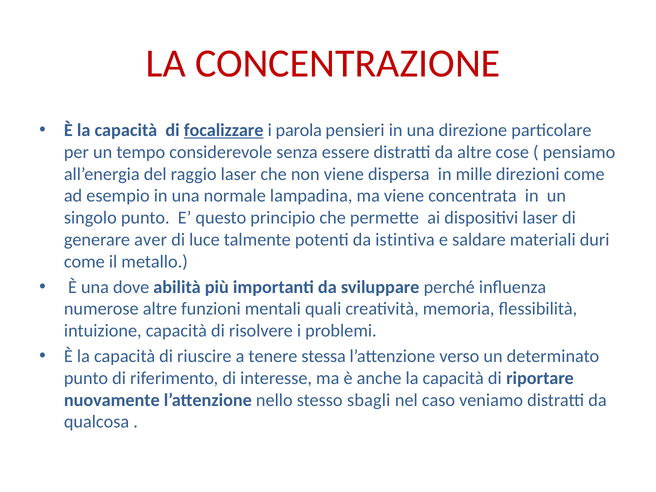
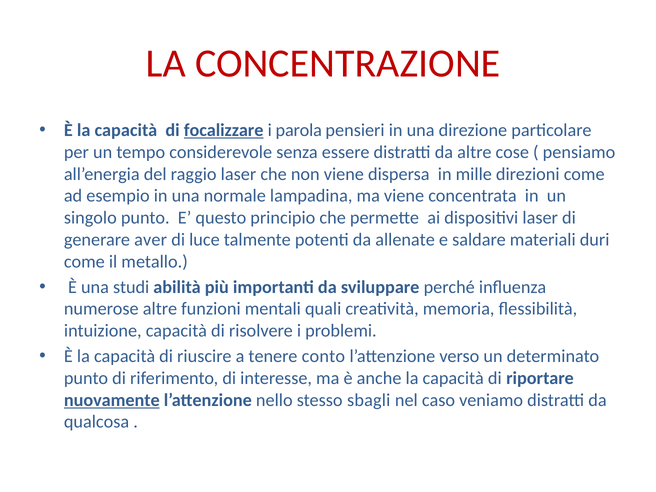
istintiva: istintiva -> allenate (405, 240)
dove: dove -> studi (131, 287)
stessa: stessa -> conto (323, 356)
nuovamente underline: none -> present (112, 400)
